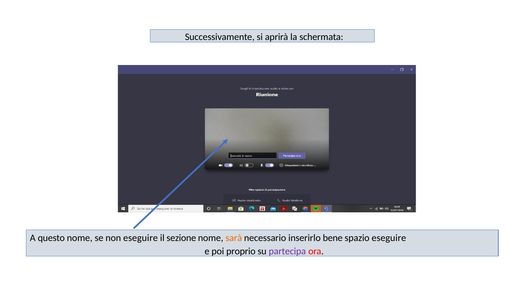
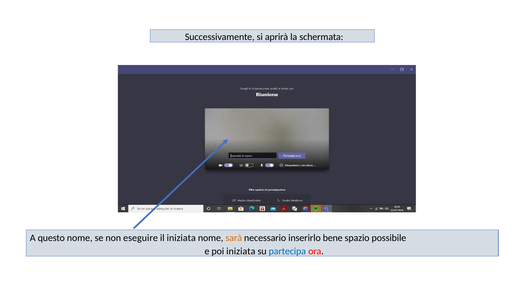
il sezione: sezione -> iniziata (181, 239)
spazio eseguire: eseguire -> possibile (389, 239)
poi proprio: proprio -> iniziata (241, 252)
partecipa colour: purple -> blue (287, 252)
